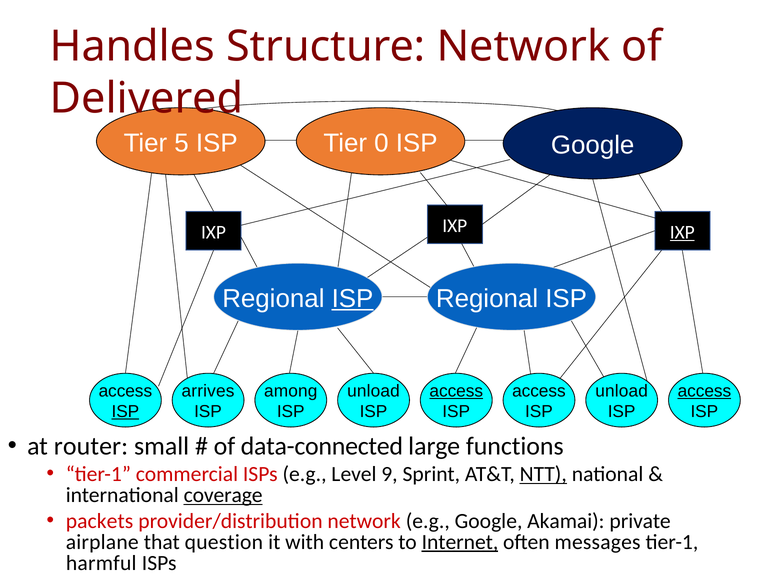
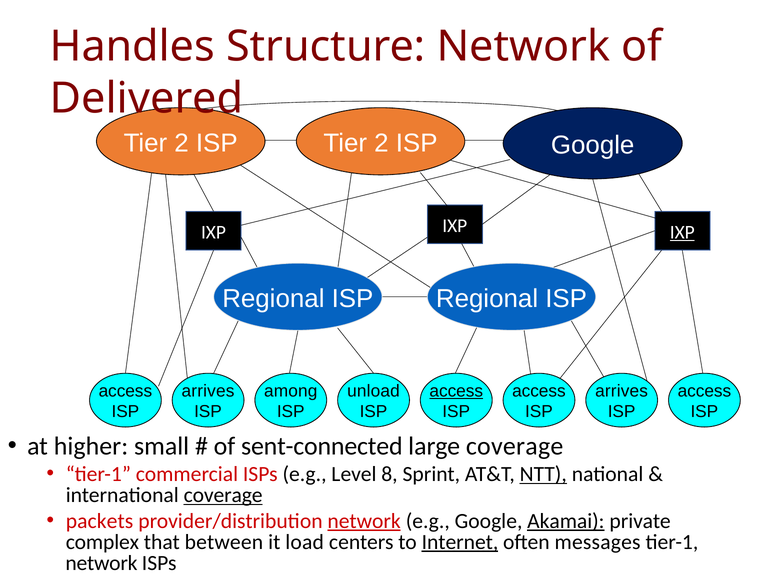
5: 5 -> 2 (182, 143)
ISP Tier 0: 0 -> 2 (381, 143)
ISP underline: present -> none (353, 298)
unload: unload -> arrives (622, 391)
access underline: present -> none (704, 391)
ISP underline: present -> none (125, 412)
router: router -> higher (91, 446)
data-connected: data-connected -> sent-connected (322, 446)
large functions: functions -> coverage (515, 446)
9: 9 -> 8 (389, 474)
network underline: none -> present (364, 521)
Akamai underline: none -> present (566, 521)
airplane: airplane -> complex (102, 542)
question: question -> between (224, 542)
with: with -> load (305, 542)
harmful: harmful -> network (101, 563)
